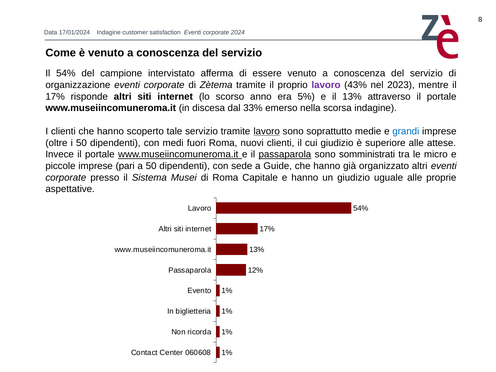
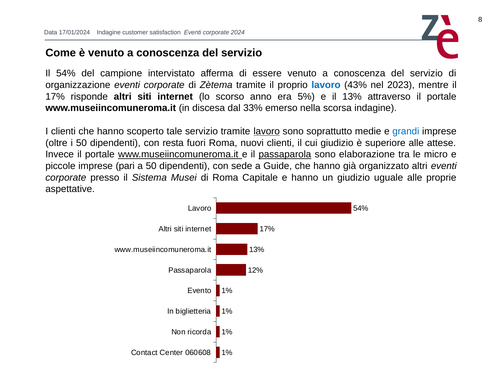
lavoro colour: purple -> blue (326, 85)
medi: medi -> resta (173, 143)
somministrati: somministrati -> elaborazione (367, 154)
